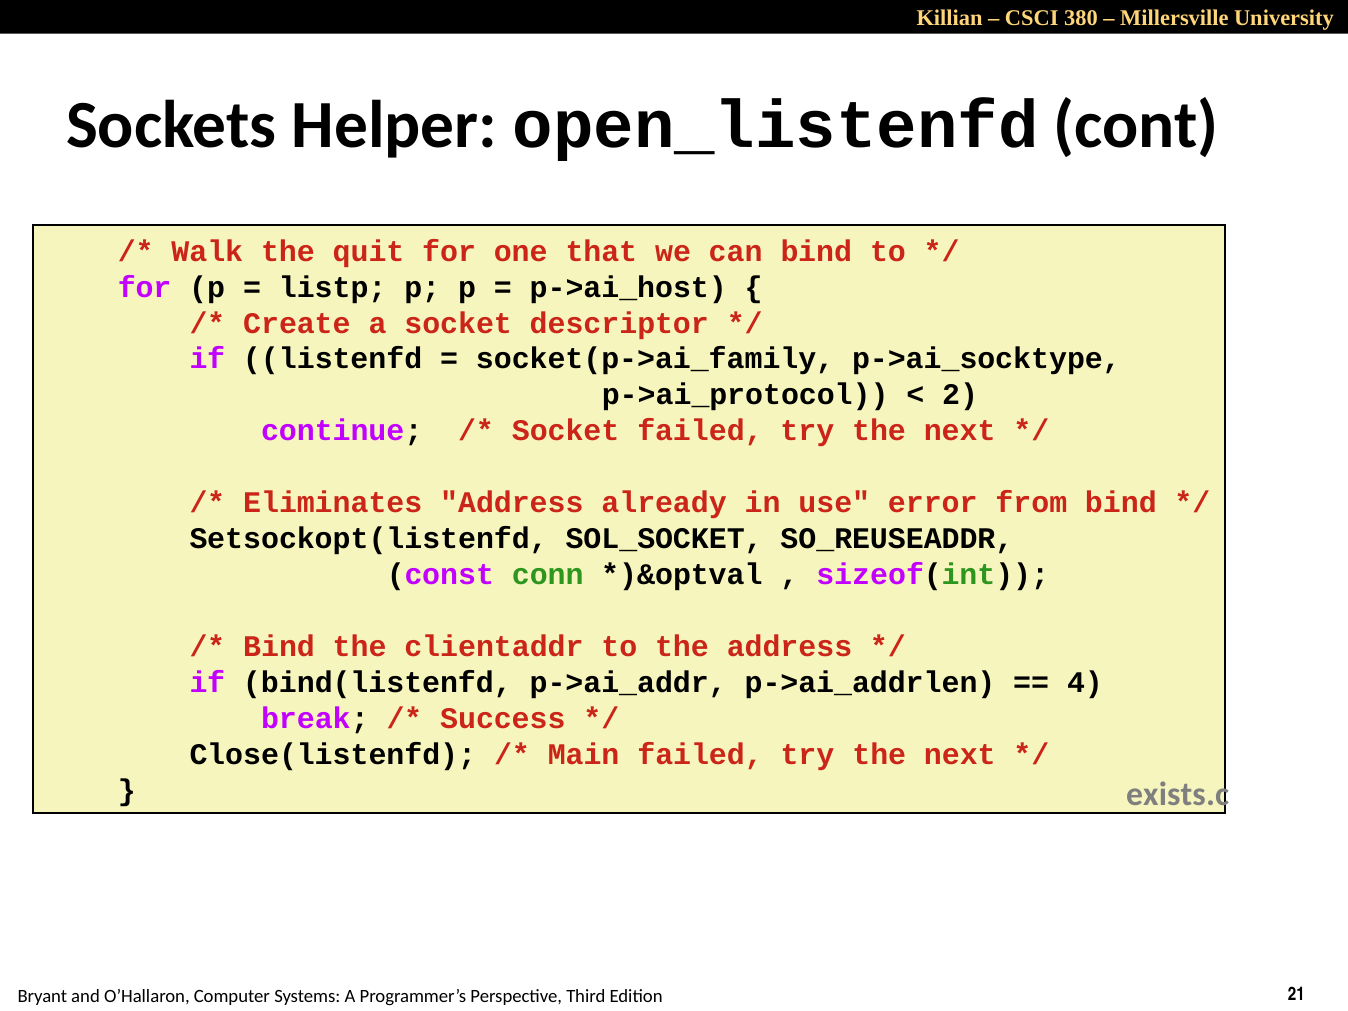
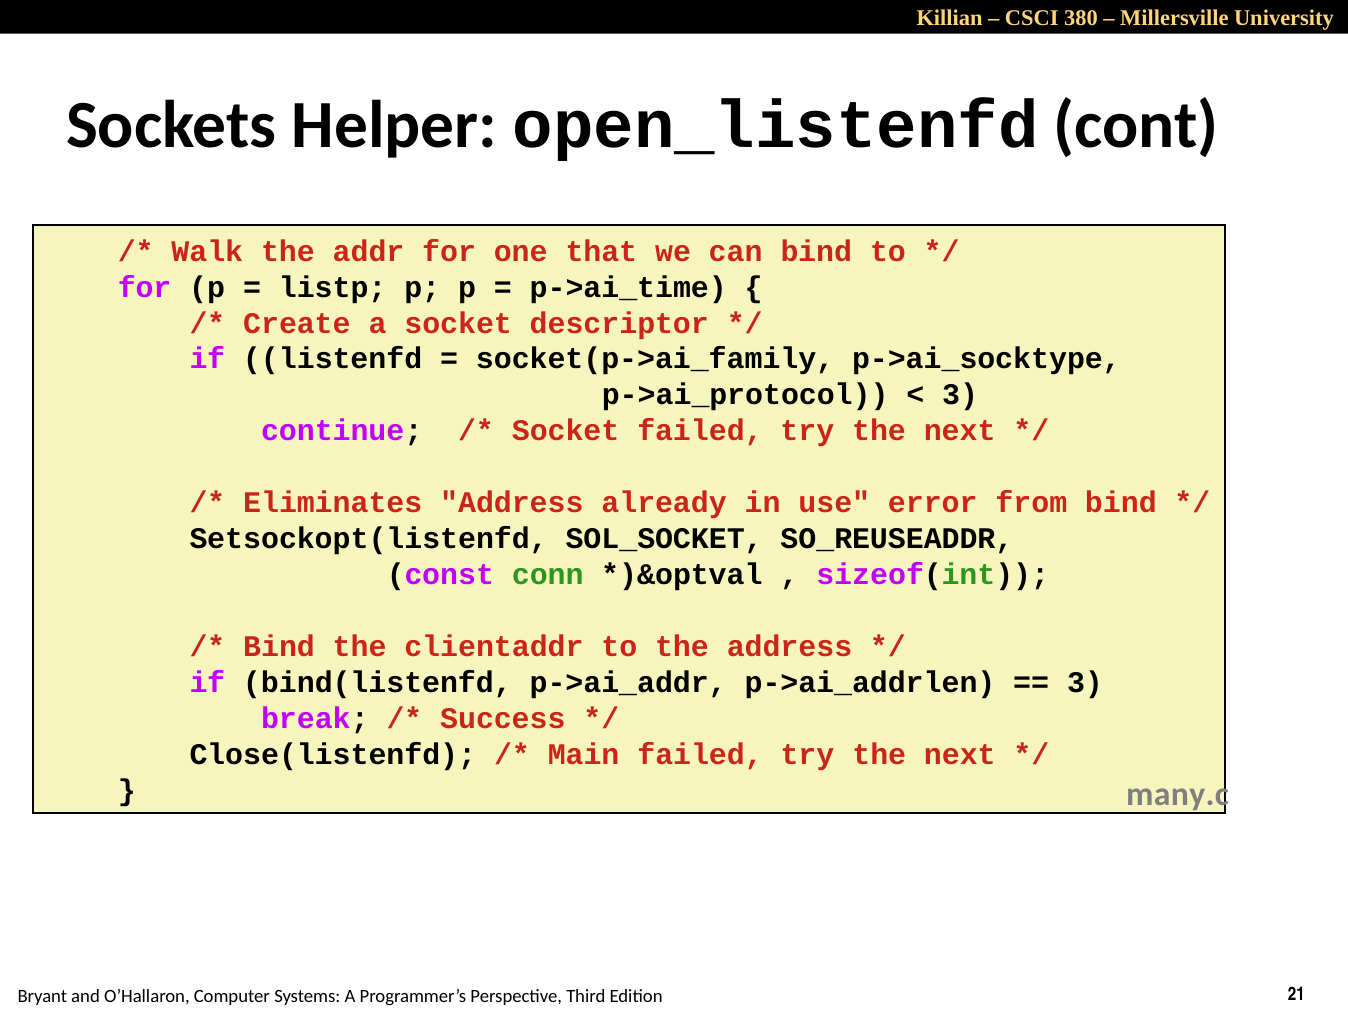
quit: quit -> addr (369, 251)
p->ai_host: p->ai_host -> p->ai_time (628, 287)
2: 2 -> 3 (960, 395)
4: 4 -> 3 (1085, 682)
exists.c: exists.c -> many.c (1178, 795)
